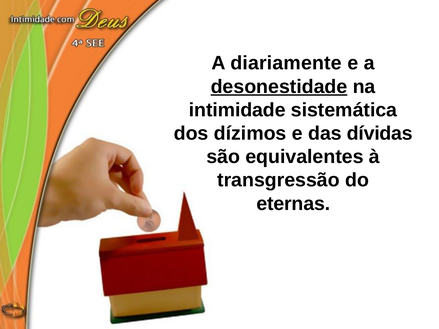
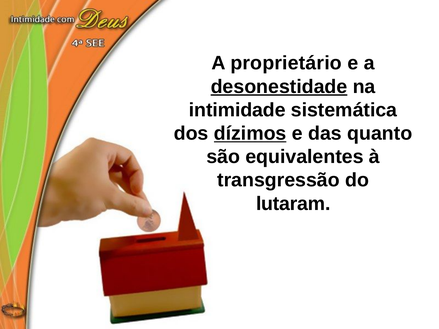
diariamente: diariamente -> proprietário (286, 63)
dízimos underline: none -> present (250, 134)
dívidas: dívidas -> quanto (380, 134)
eternas: eternas -> lutaram (293, 204)
